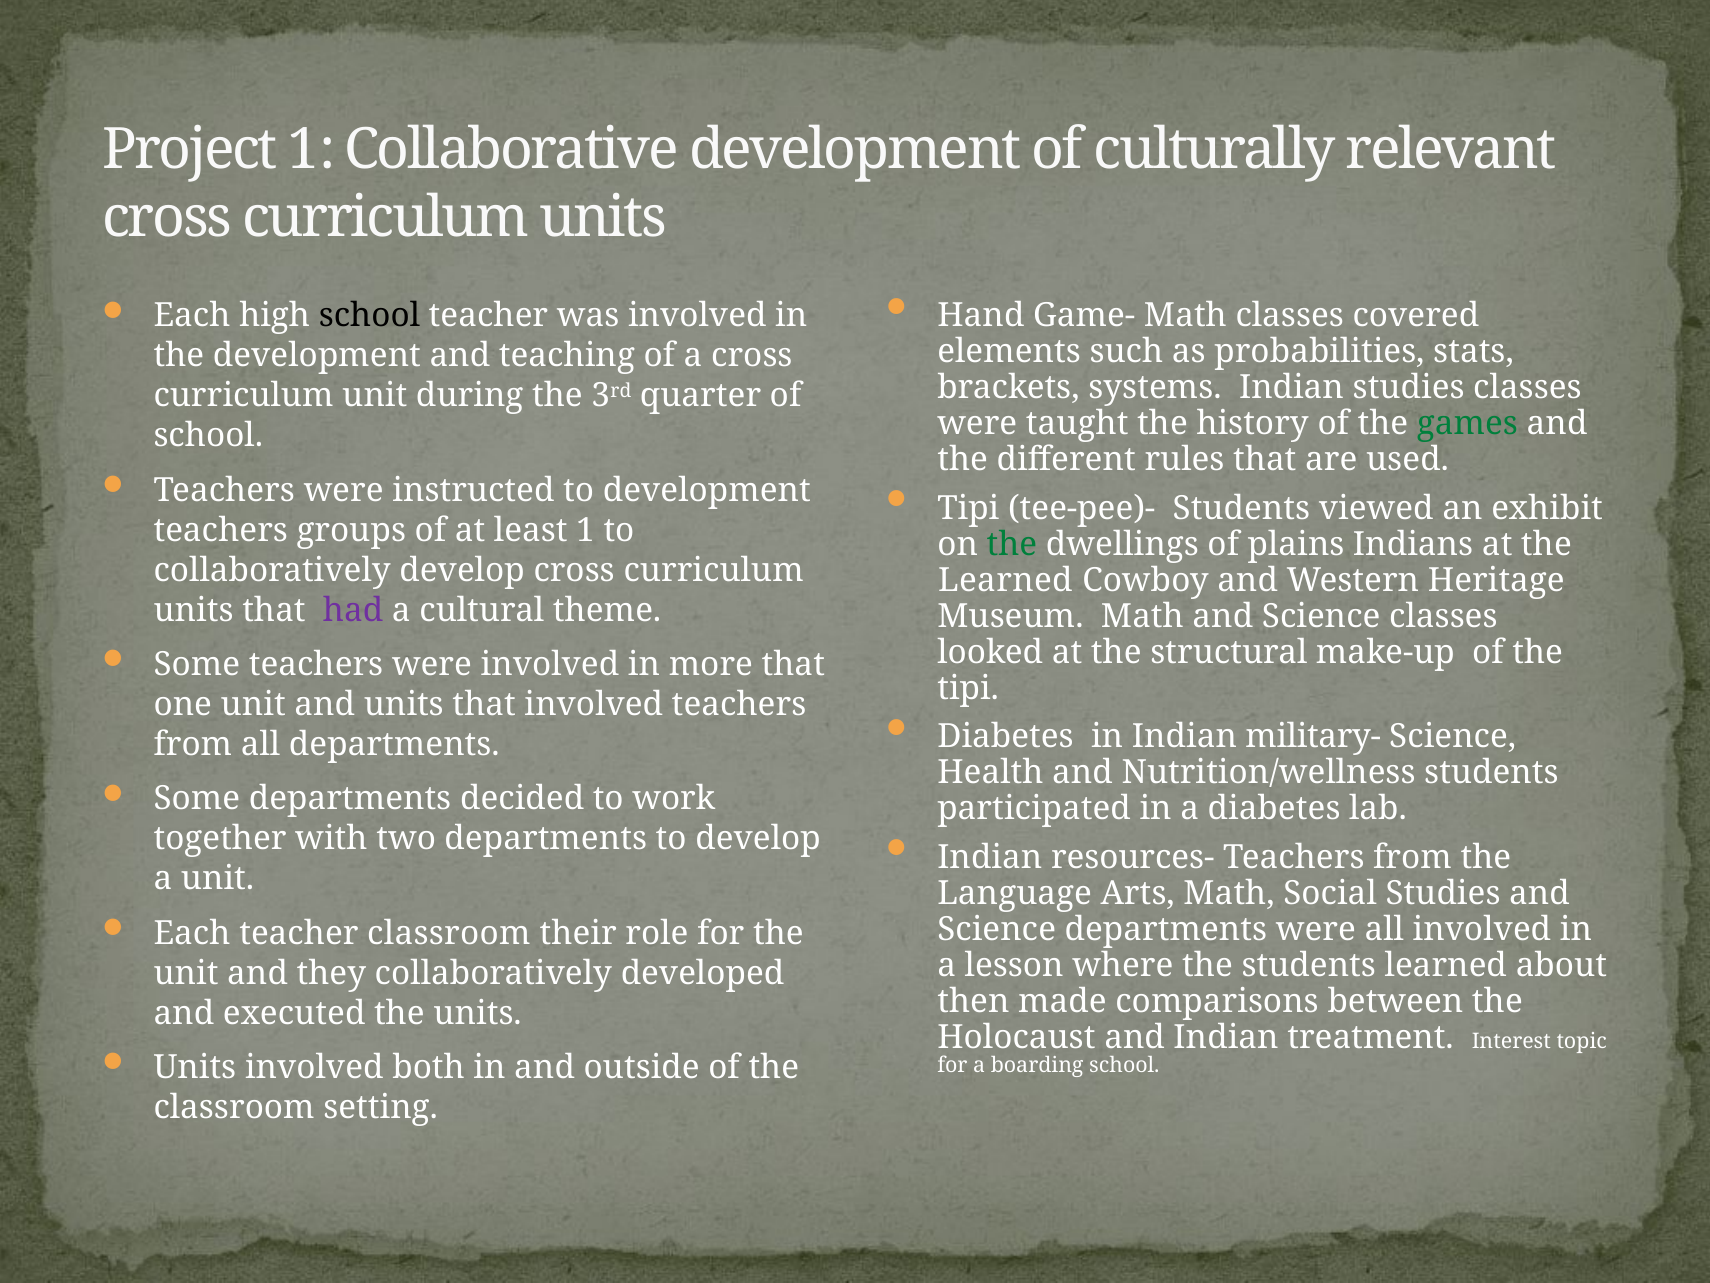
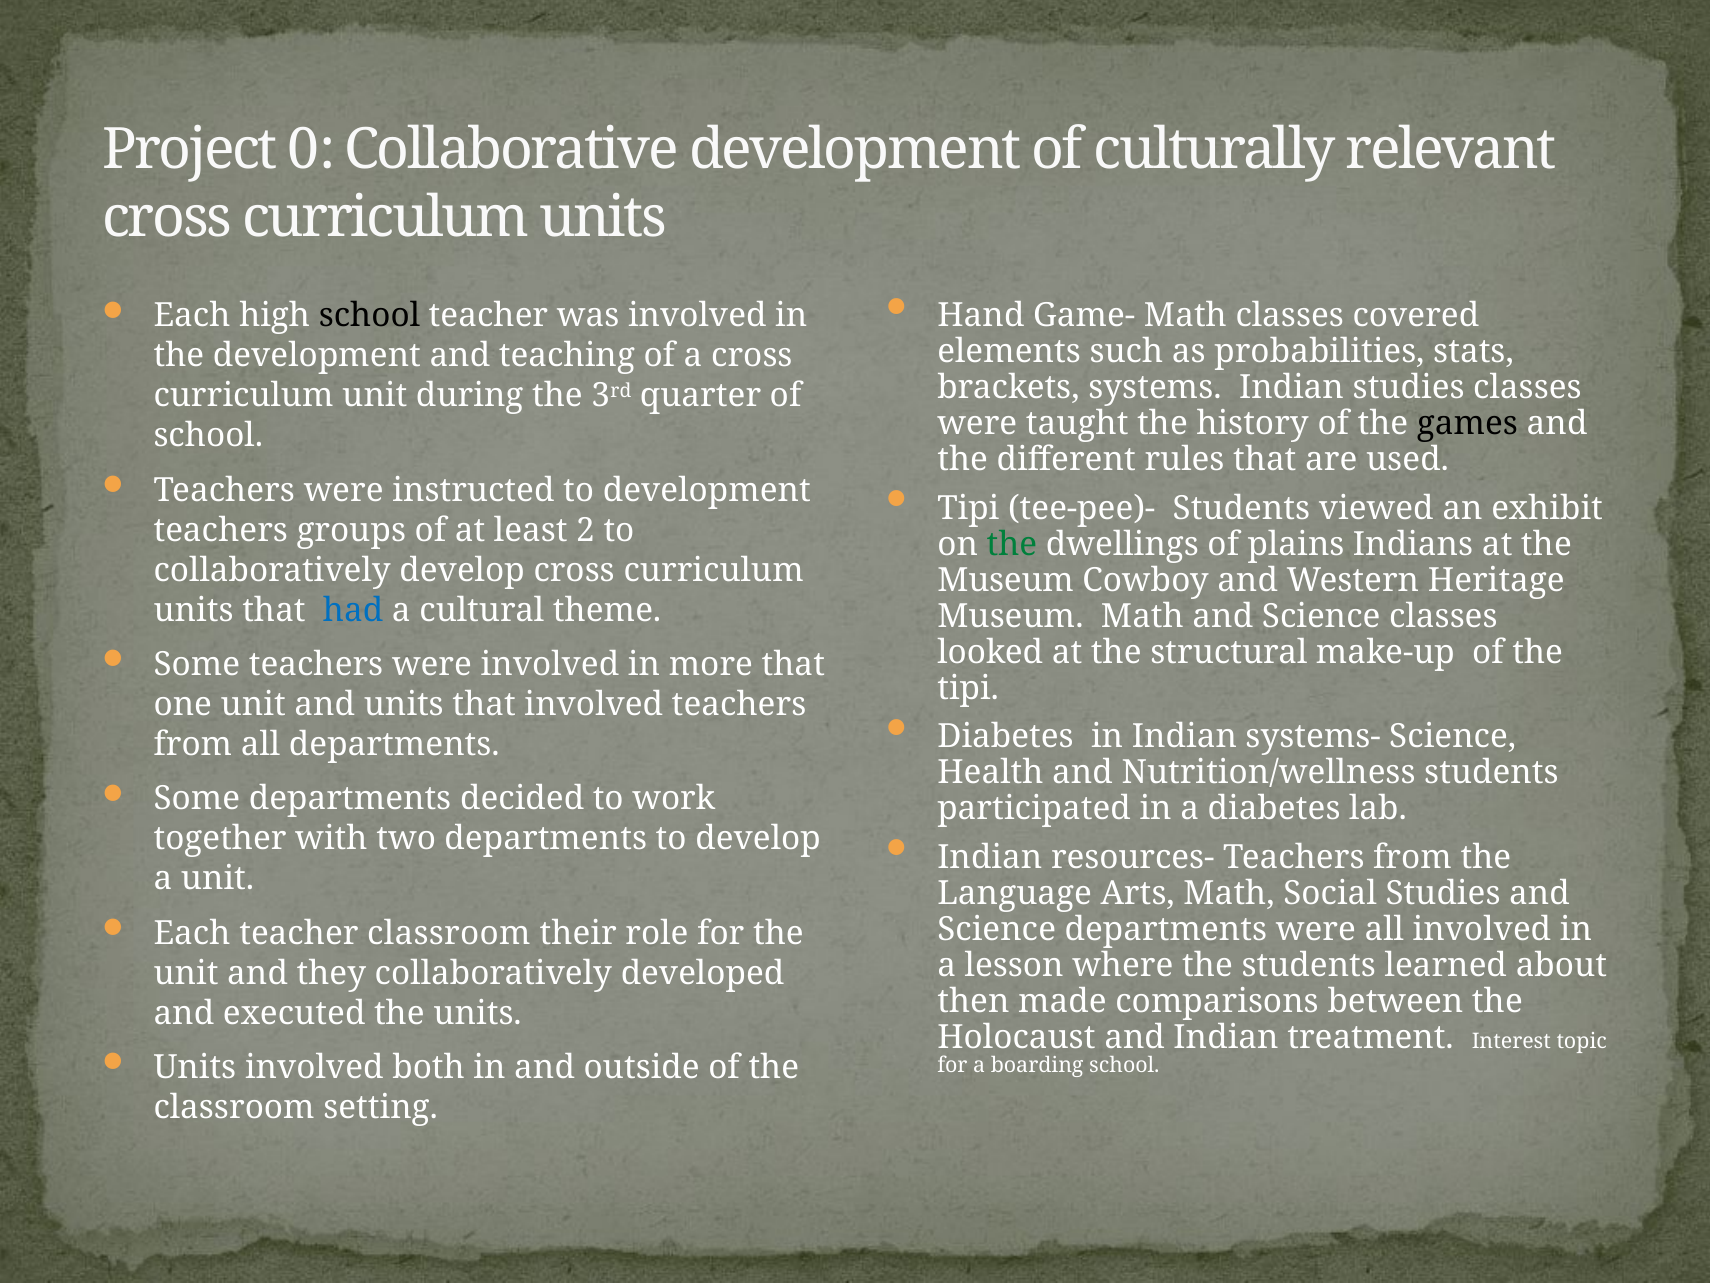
Project 1: 1 -> 0 (312, 149)
games colour: green -> black (1467, 424)
least 1: 1 -> 2 (585, 530)
Learned: Learned -> Museum (1006, 580)
had colour: purple -> blue (353, 610)
military-: military- -> systems- (1313, 737)
